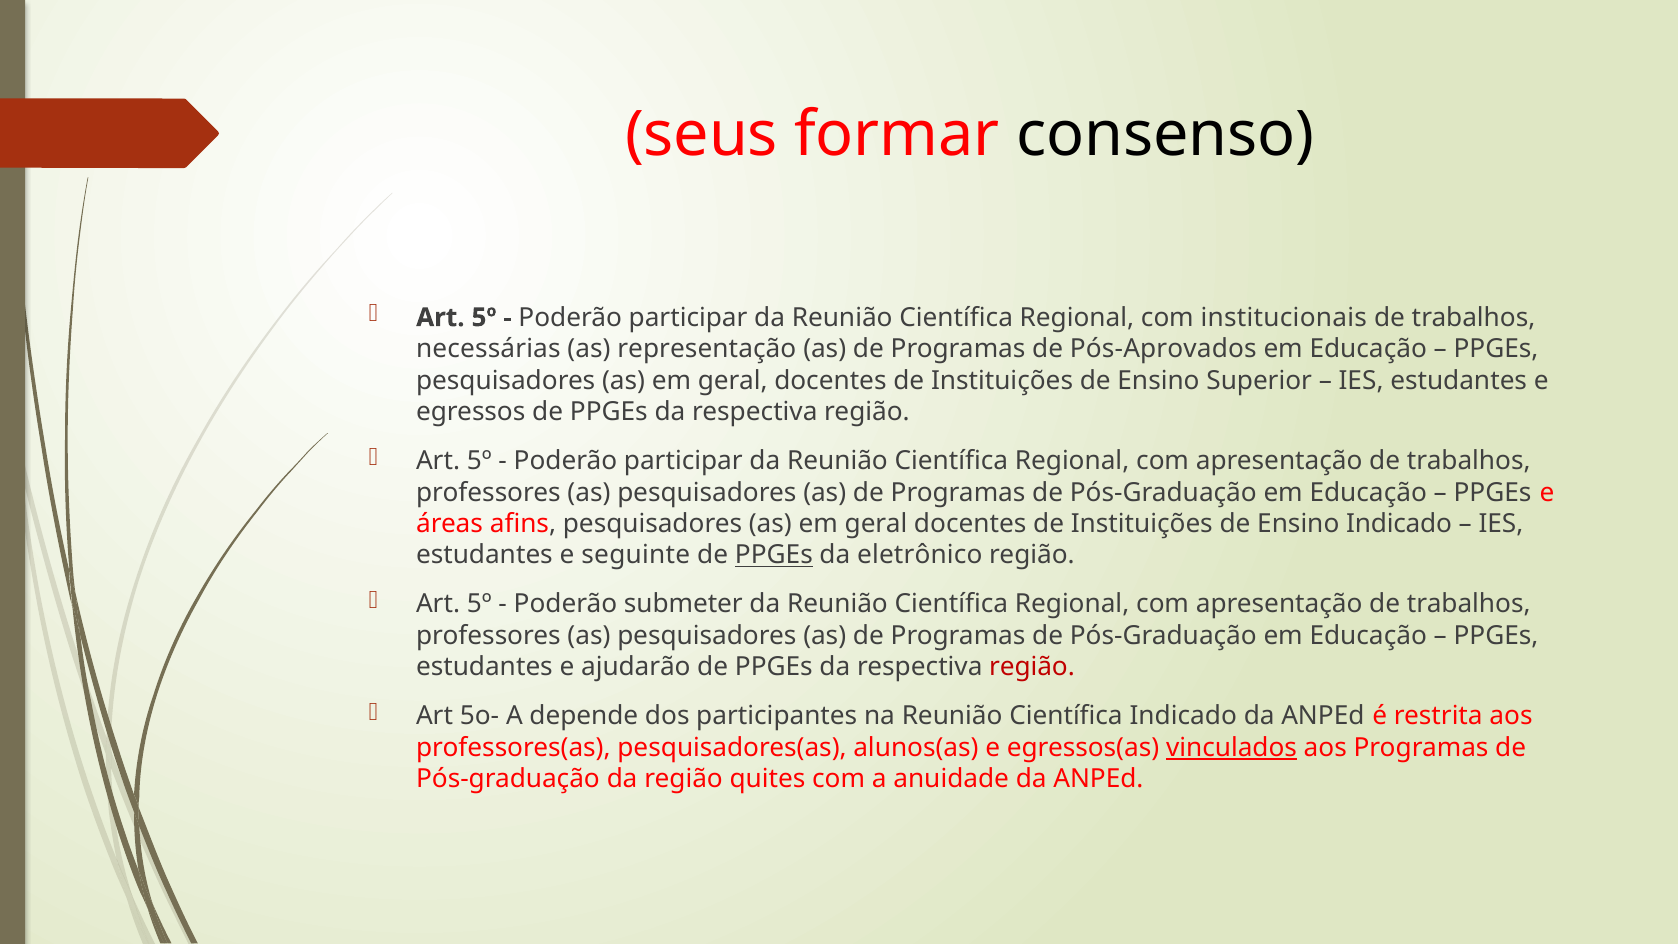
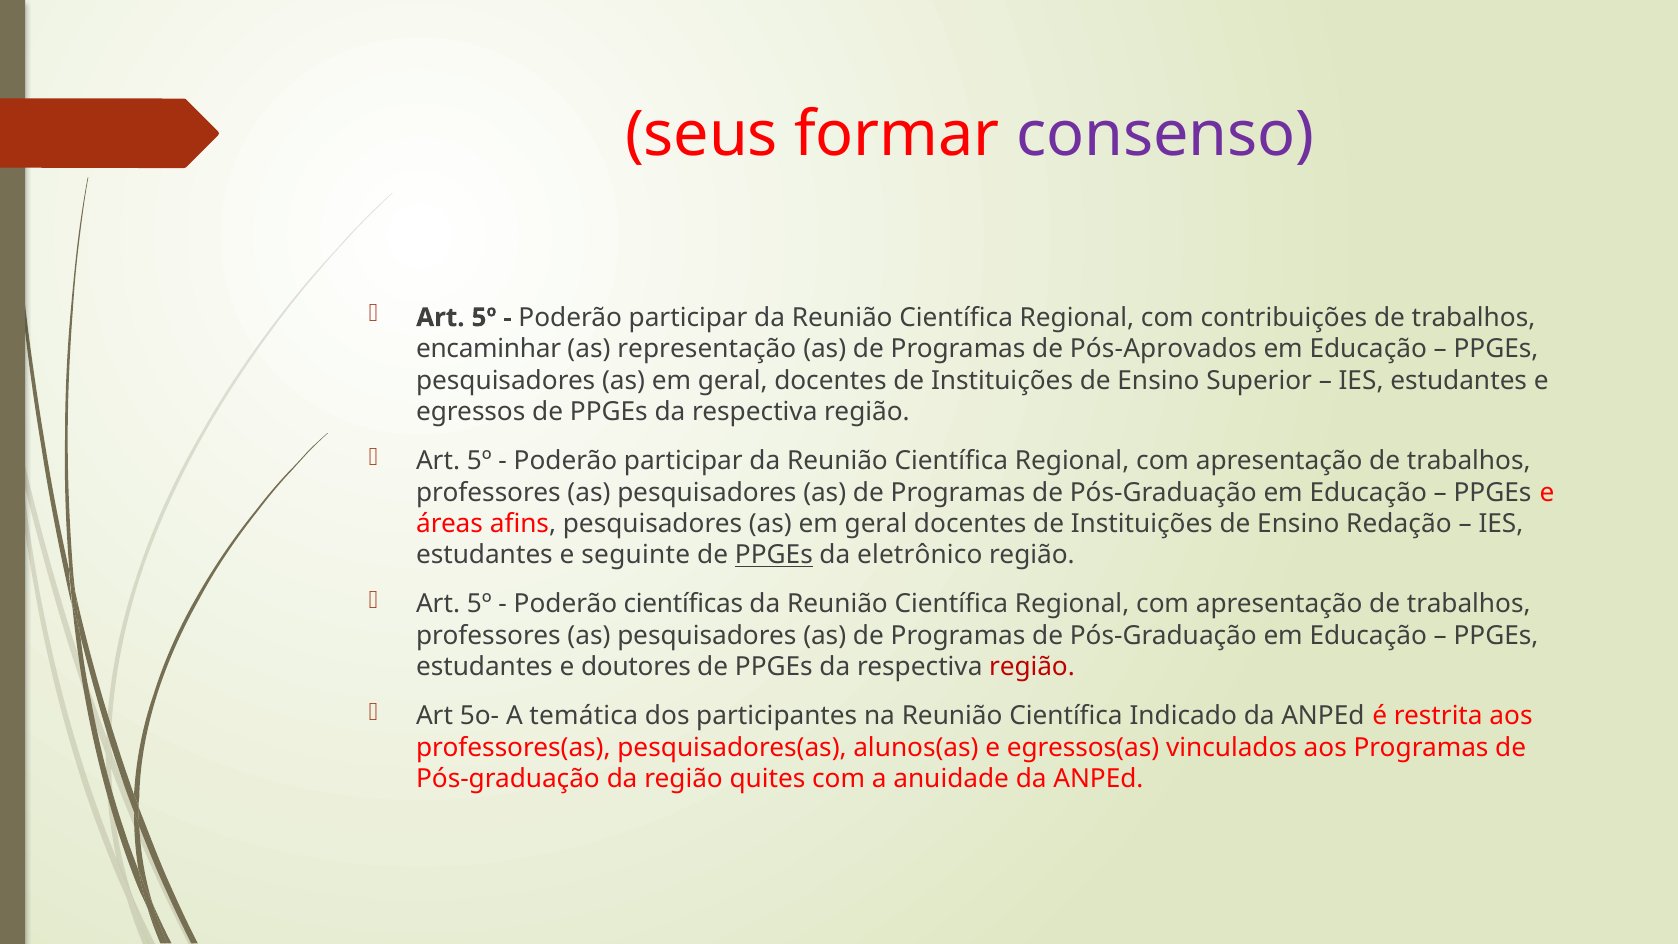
consenso colour: black -> purple (1166, 134)
institucionais: institucionais -> contribuições (1284, 318)
necessárias: necessárias -> encaminhar (489, 349)
Ensino Indicado: Indicado -> Redação (1399, 524)
submeter: submeter -> científicas (683, 604)
ajudarão: ajudarão -> doutores (636, 667)
depende: depende -> temática (584, 716)
vinculados underline: present -> none (1232, 748)
